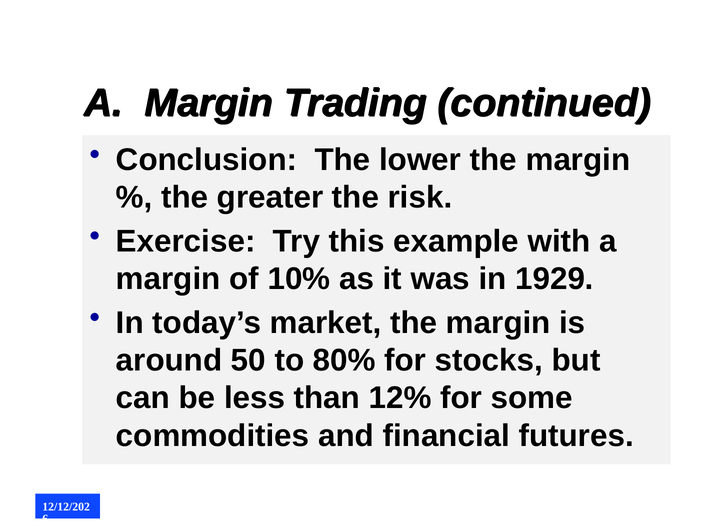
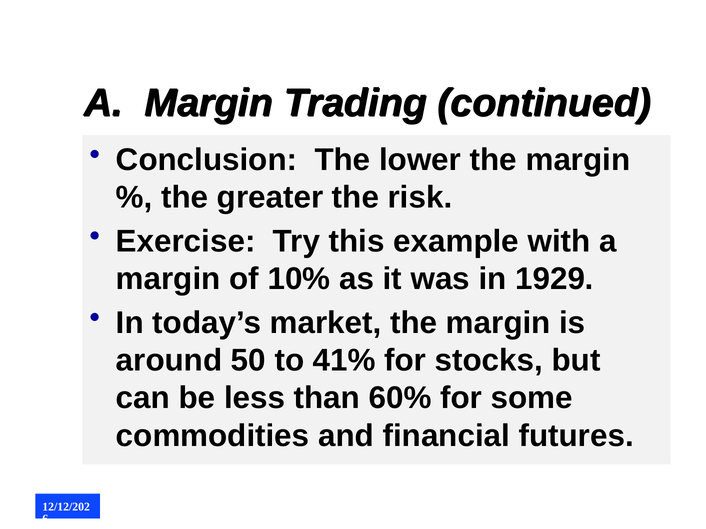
80%: 80% -> 41% (344, 361)
12%: 12% -> 60% (400, 398)
